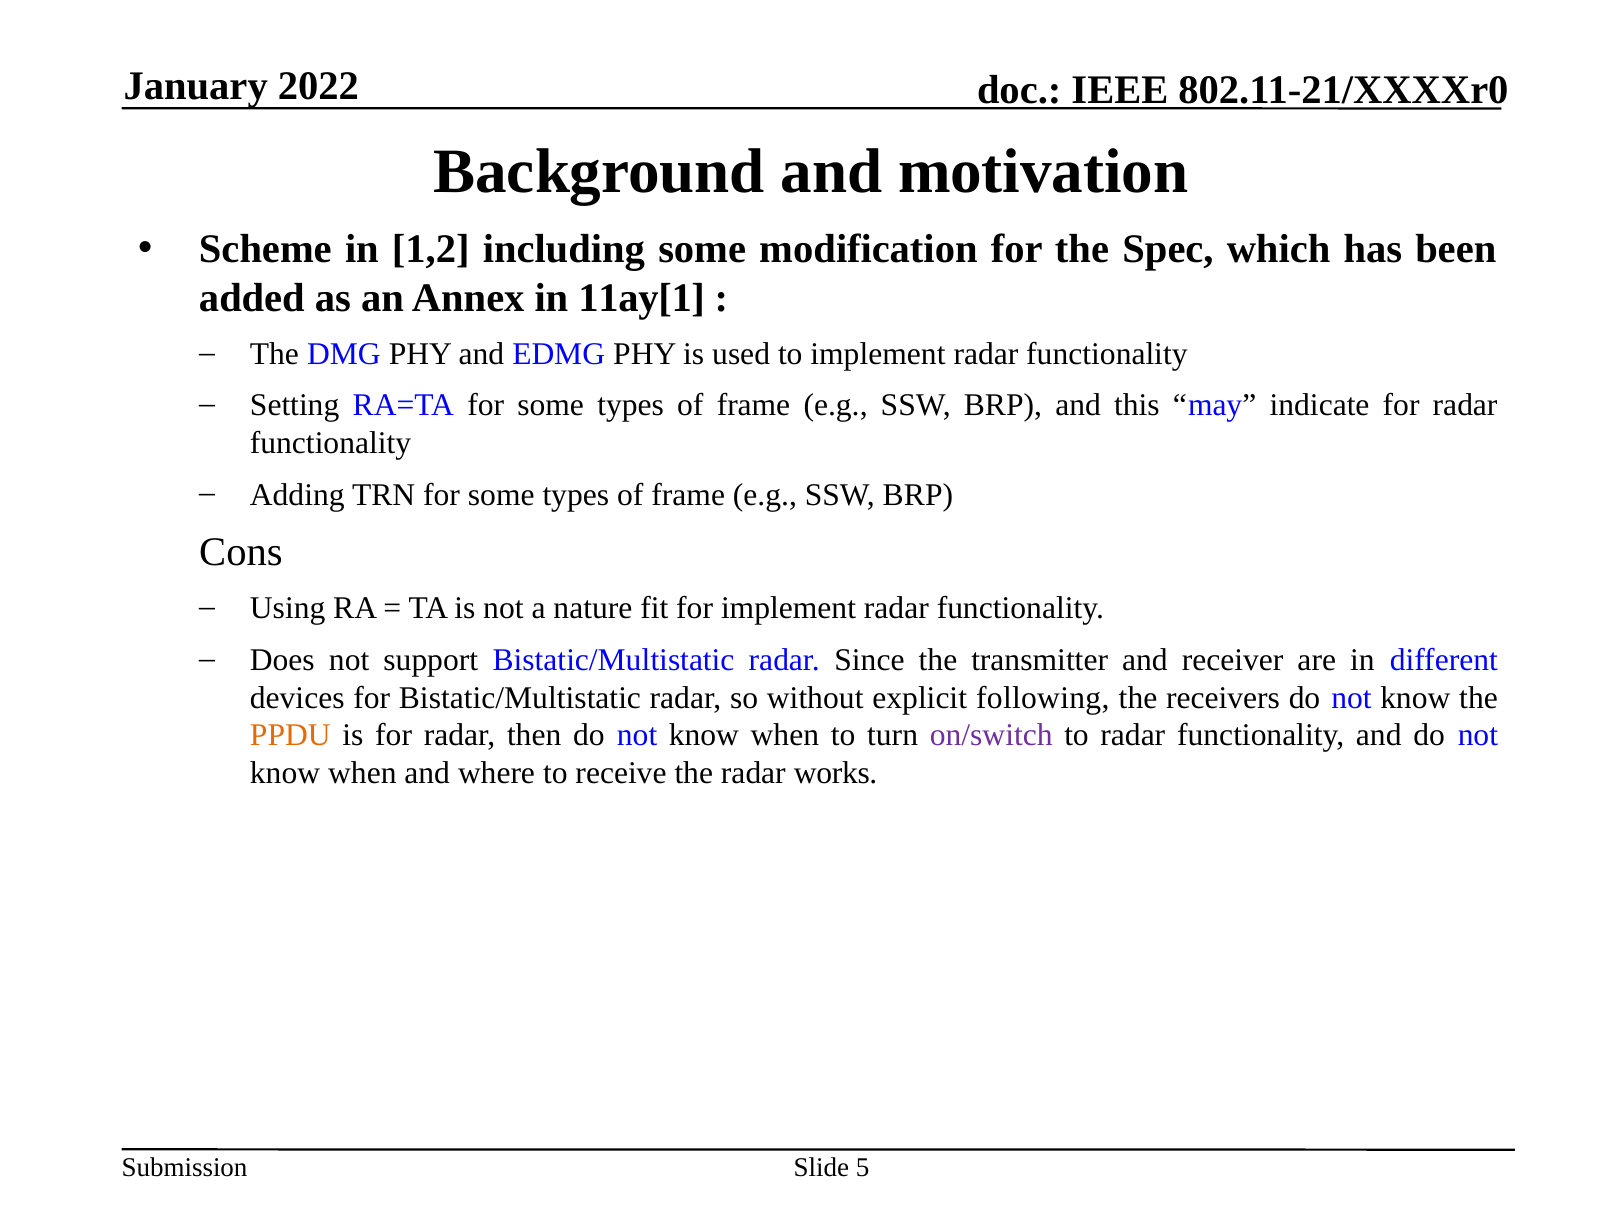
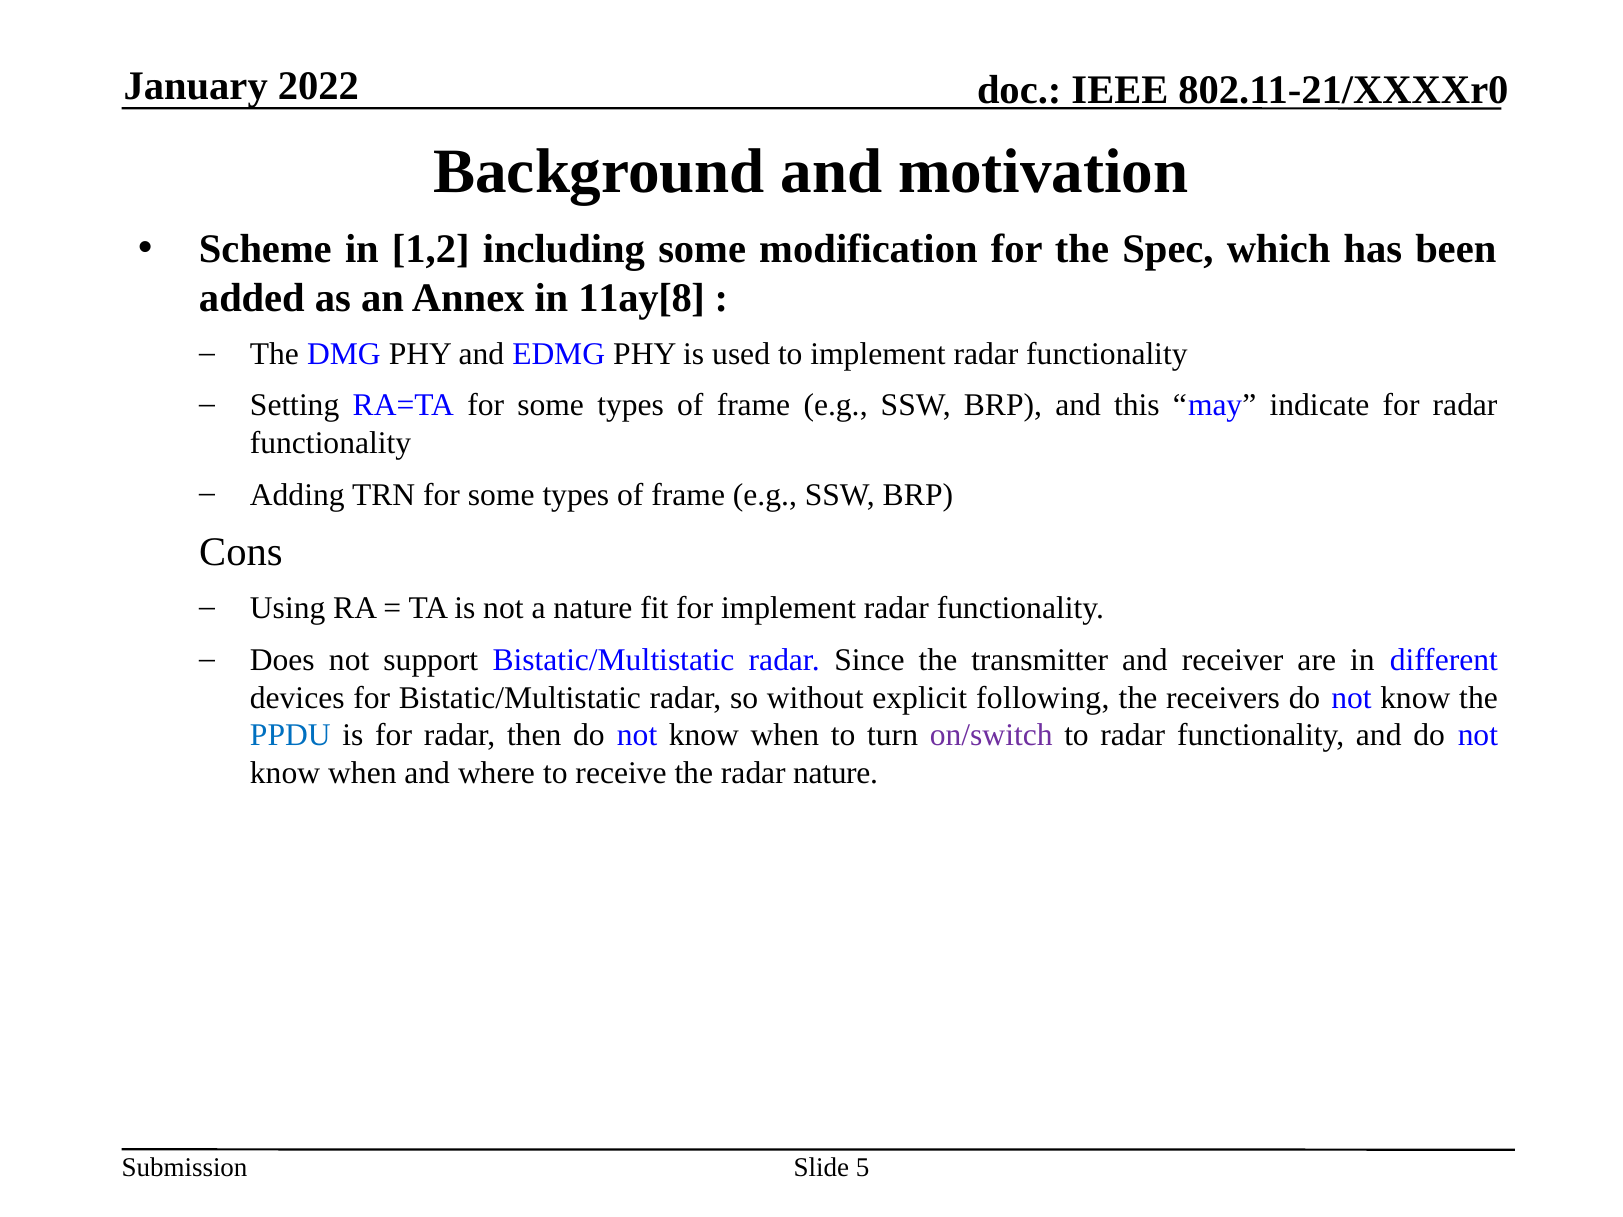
11ay[1: 11ay[1 -> 11ay[8 (642, 298)
PPDU colour: orange -> blue (290, 736)
radar works: works -> nature (836, 774)
